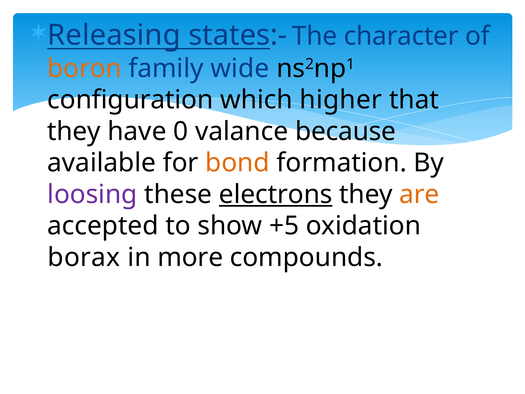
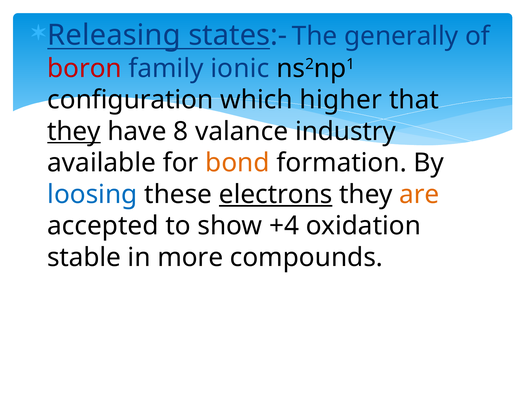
character: character -> generally (401, 36)
boron colour: orange -> red (84, 68)
wide: wide -> ionic (240, 68)
they underline: none -> present (74, 131)
0: 0 -> 8 (181, 131)
because: because -> industry (346, 131)
loosing colour: purple -> blue (92, 194)
+5: +5 -> +4 (284, 226)
borax: borax -> stable (84, 257)
